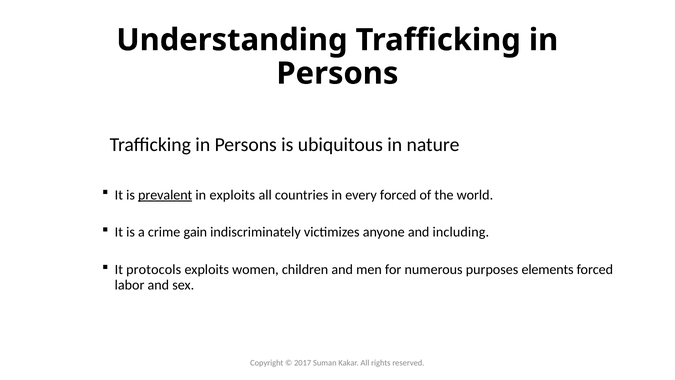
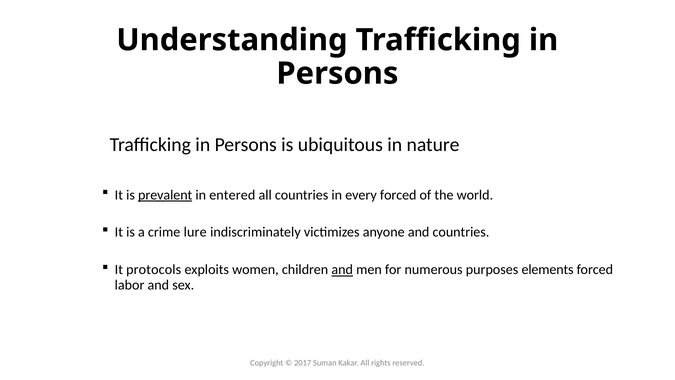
in exploits: exploits -> entered (232, 195)
gain: gain -> lure (195, 232)
and including: including -> countries (461, 232)
and underline: none -> present (342, 270)
